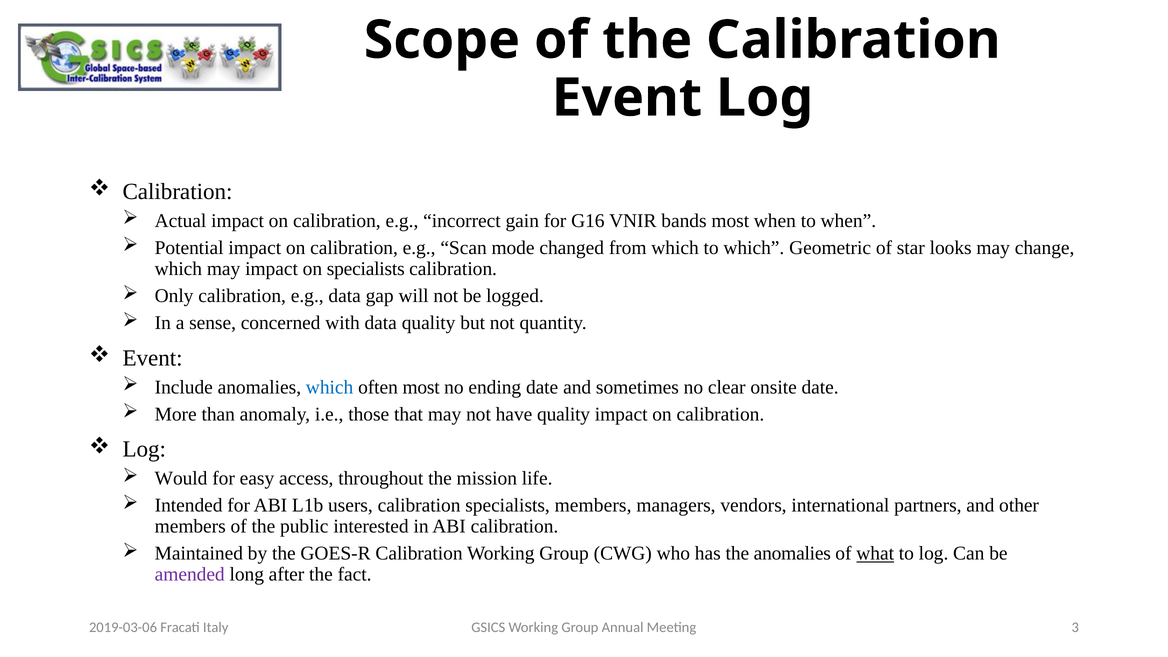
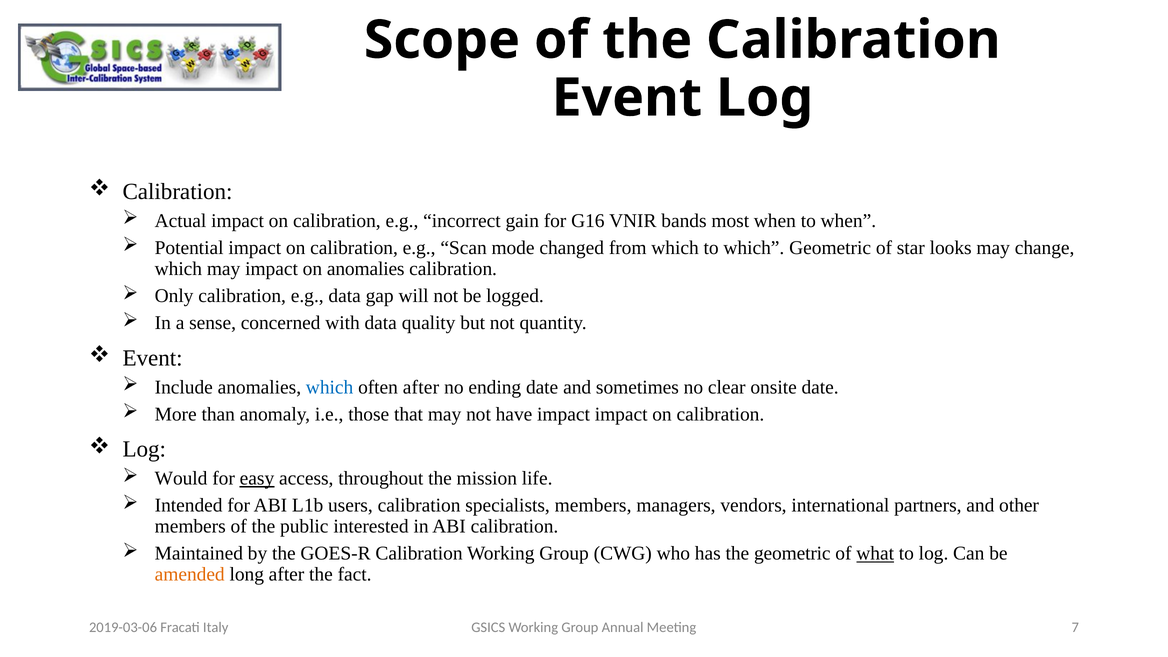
on specialists: specialists -> anomalies (366, 269)
often most: most -> after (421, 387)
have quality: quality -> impact (564, 414)
easy underline: none -> present (257, 478)
the anomalies: anomalies -> geometric (792, 554)
amended colour: purple -> orange (190, 575)
3: 3 -> 7 (1075, 627)
